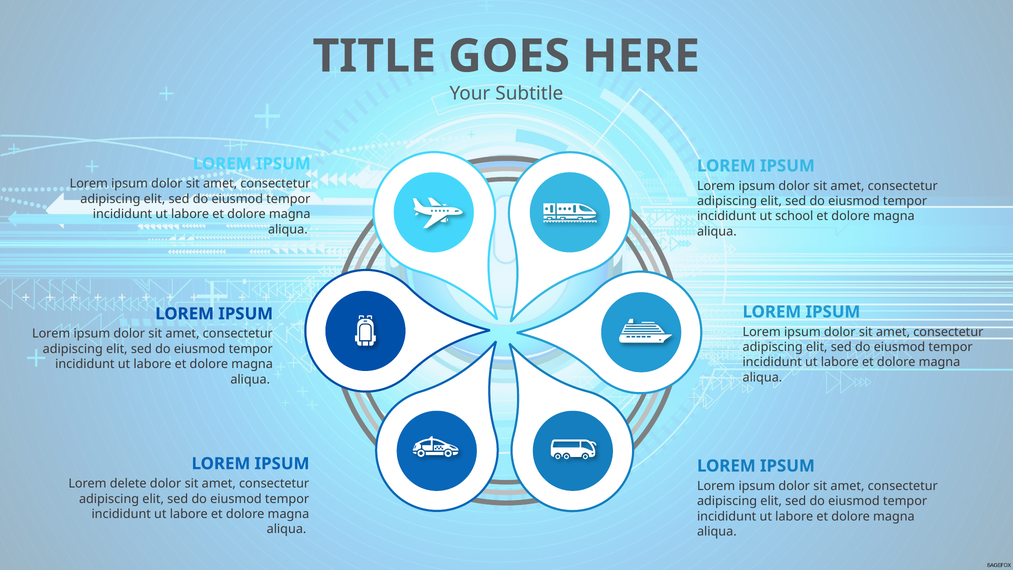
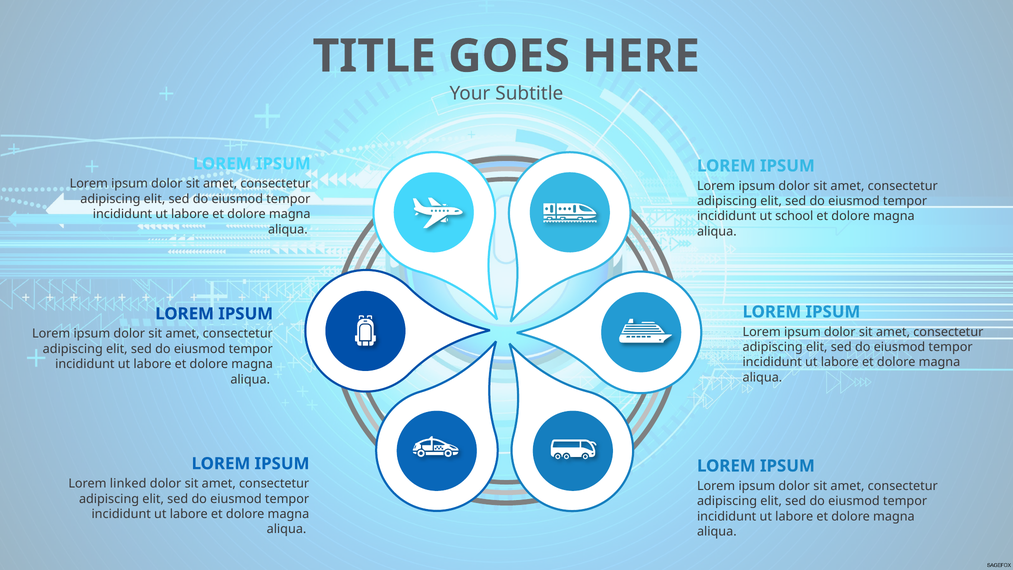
delete: delete -> linked (128, 483)
